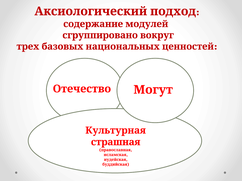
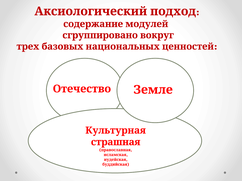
Могут: Могут -> Земле (153, 90)
